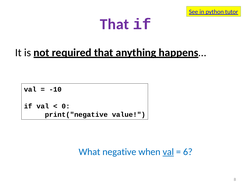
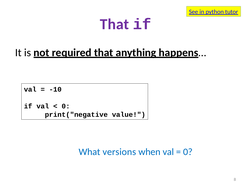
negative: negative -> versions (119, 152)
val underline: present -> none (168, 152)
6: 6 -> 0 (188, 152)
